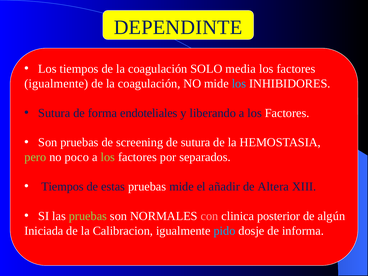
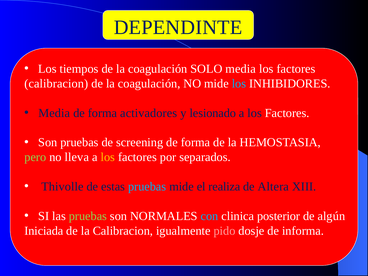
igualmente: igualmente -> calibracion (56, 84)
Sutura: Sutura -> Media (54, 113)
endoteliales: endoteliales -> activadores (149, 113)
liberando: liberando -> lesionado (213, 113)
screening de sutura: sutura -> forma (195, 142)
poco: poco -> lleva (77, 157)
los colour: light green -> yellow (108, 157)
Tiempos: Tiempos -> Thivolle (62, 187)
pruebas colour: white -> light blue (147, 187)
añadir: añadir -> realiza (224, 187)
con colour: pink -> light blue (209, 216)
pido colour: light blue -> pink (224, 231)
